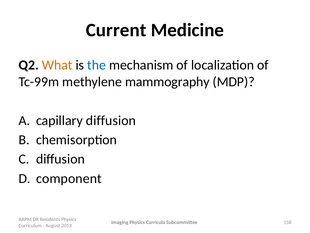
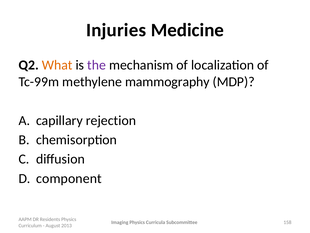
Current: Current -> Injuries (116, 30)
the colour: blue -> purple (97, 65)
capillary diffusion: diffusion -> rejection (111, 120)
